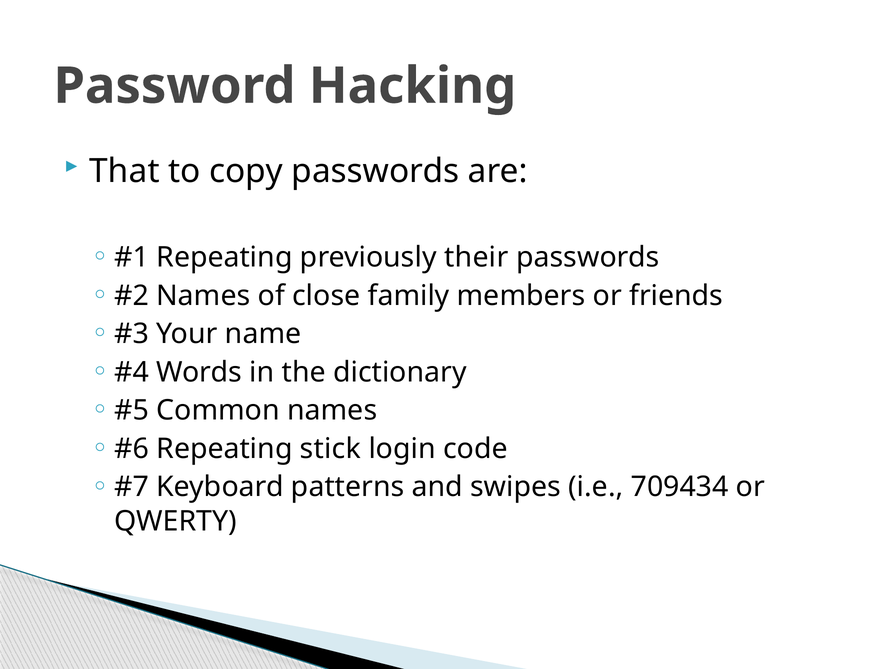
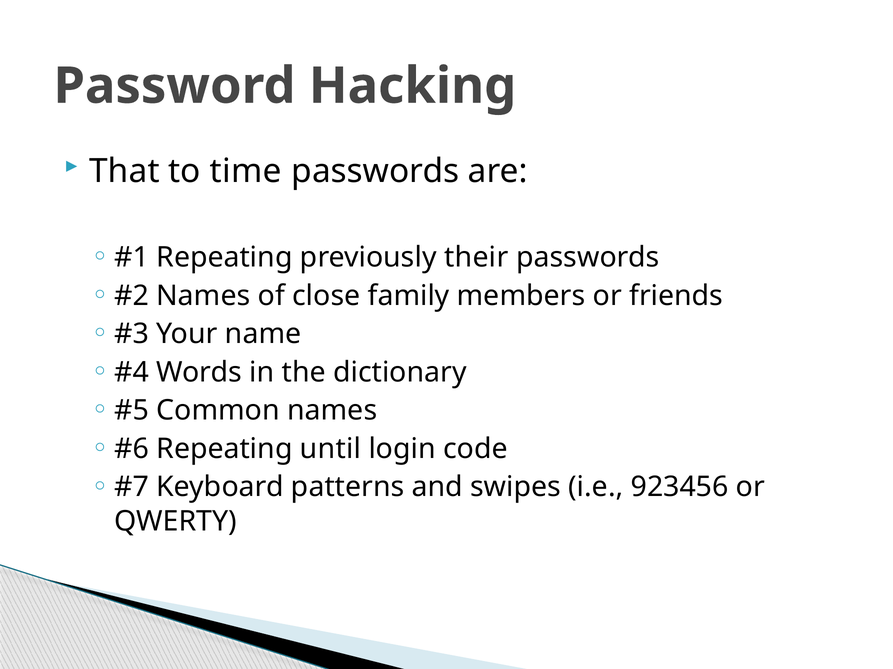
copy: copy -> time (246, 172)
stick: stick -> until (330, 449)
709434: 709434 -> 923456 (680, 488)
